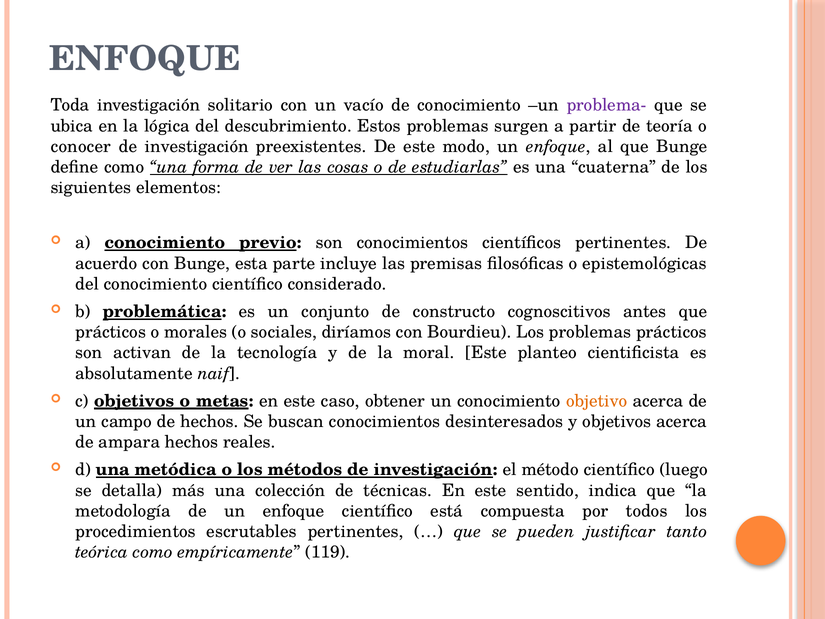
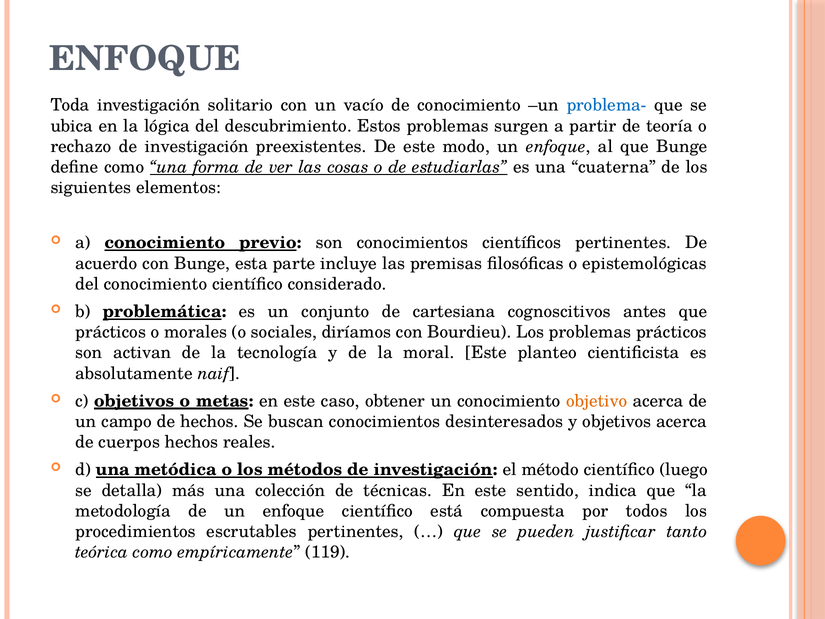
problema- colour: purple -> blue (607, 105)
conocer: conocer -> rechazo (81, 146)
constructo: constructo -> cartesiana (454, 311)
ampara: ampara -> cuerpos (129, 442)
